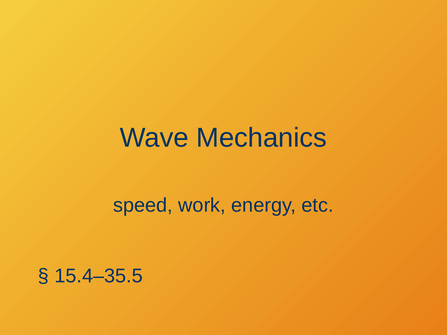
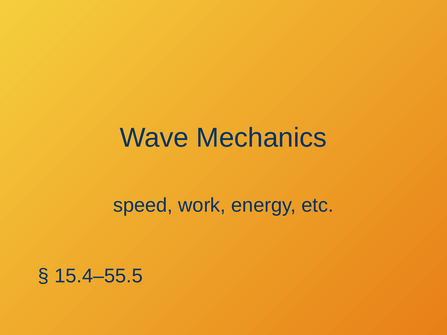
15.4–35.5: 15.4–35.5 -> 15.4–55.5 (99, 276)
